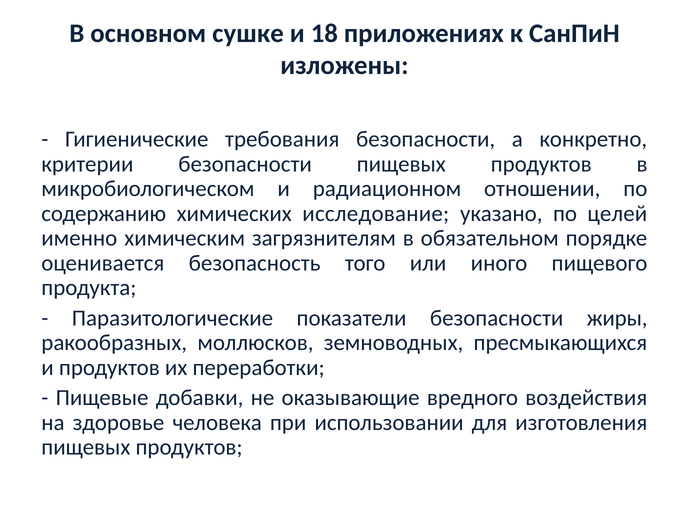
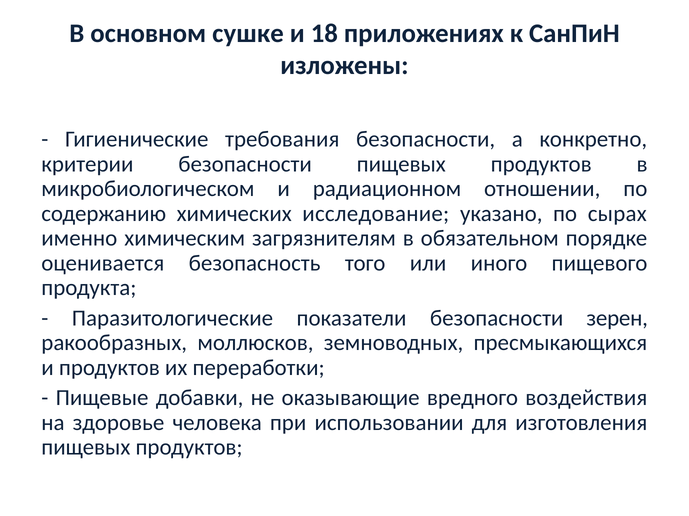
целей: целей -> сырах (617, 214)
жиры: жиры -> зерен (617, 318)
